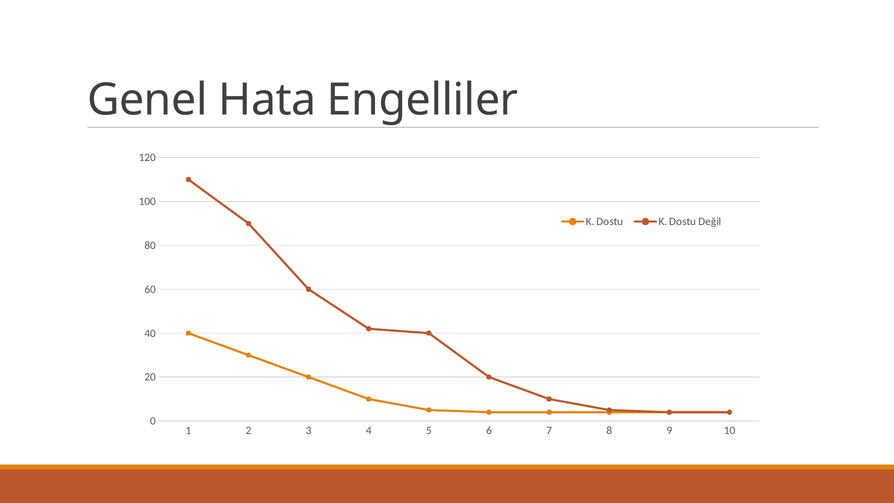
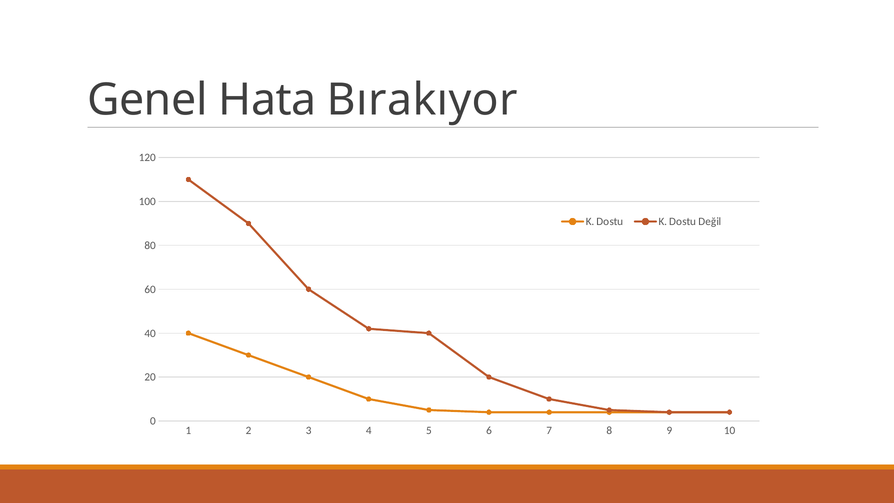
Engelliler: Engelliler -> Bırakıyor (422, 100)
